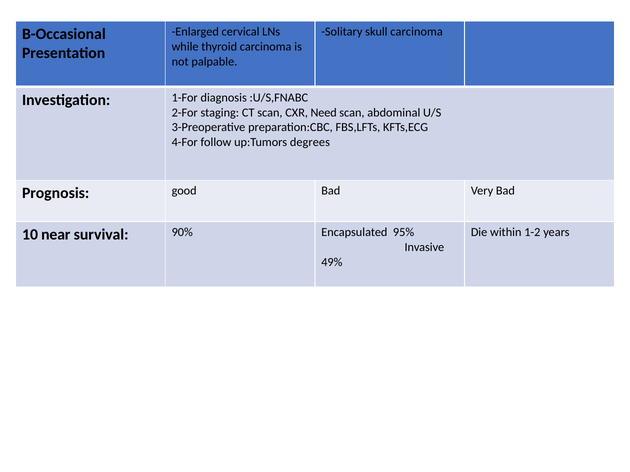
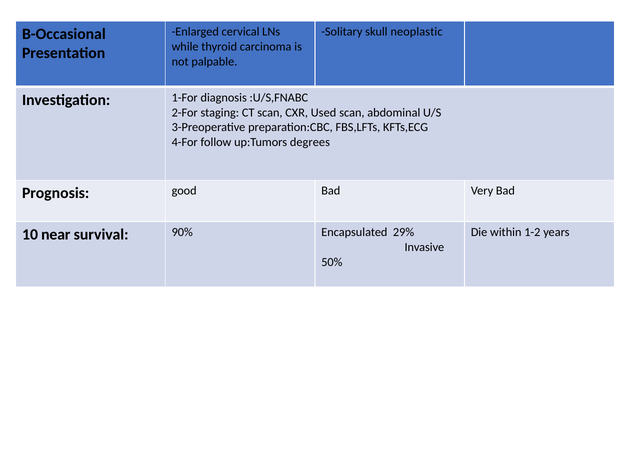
skull carcinoma: carcinoma -> neoplastic (417, 32)
Need: Need -> Used (324, 113)
95%: 95% -> 29% (404, 232)
49%: 49% -> 50% (332, 262)
